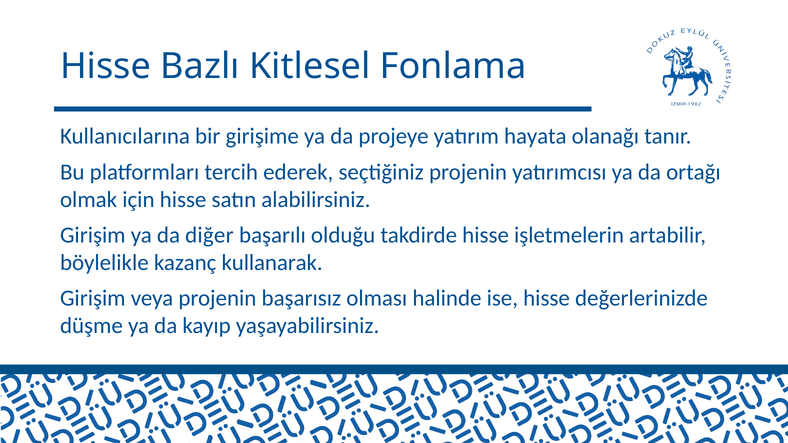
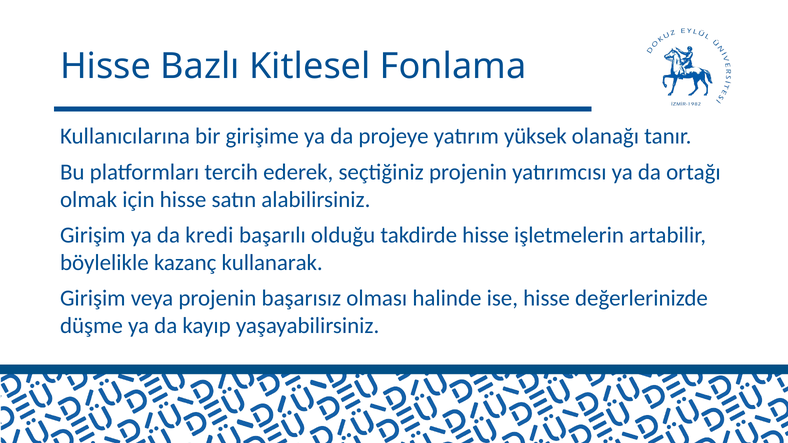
hayata: hayata -> yüksek (535, 136)
diğer: diğer -> kredi (209, 235)
